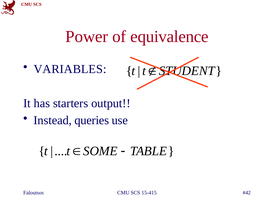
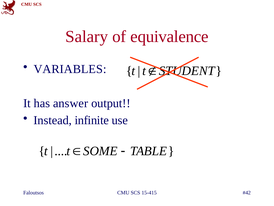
Power: Power -> Salary (87, 37)
starters: starters -> answer (71, 103)
queries: queries -> infinite (92, 120)
